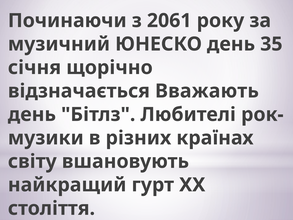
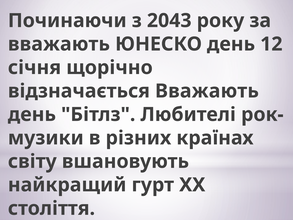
2061: 2061 -> 2043 (169, 21)
музичний: музичний -> вважають (59, 44)
35: 35 -> 12 (271, 44)
